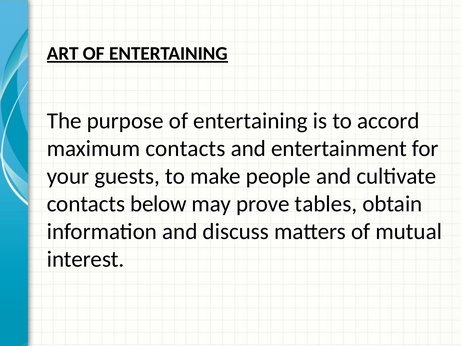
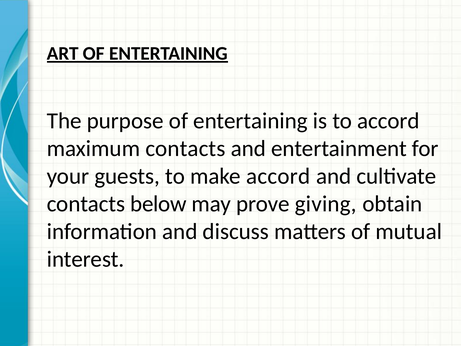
make people: people -> accord (278, 176)
tables: tables -> giving (326, 204)
